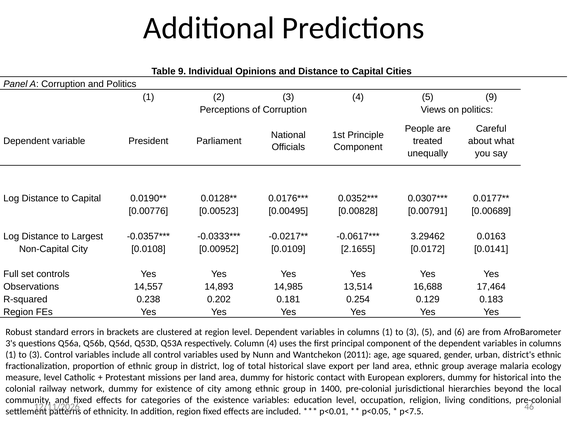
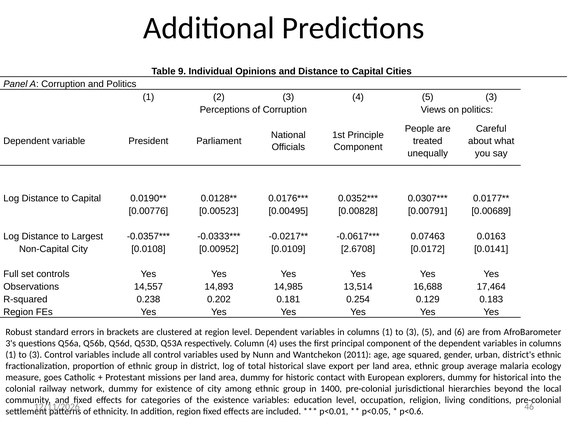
5 9: 9 -> 3 (491, 97)
3.29462: 3.29462 -> 0.07463 (428, 236)
2.1655: 2.1655 -> 2.6708 (358, 249)
measure level: level -> goes (53, 377)
p<7.5: p<7.5 -> p<0.6 (412, 412)
